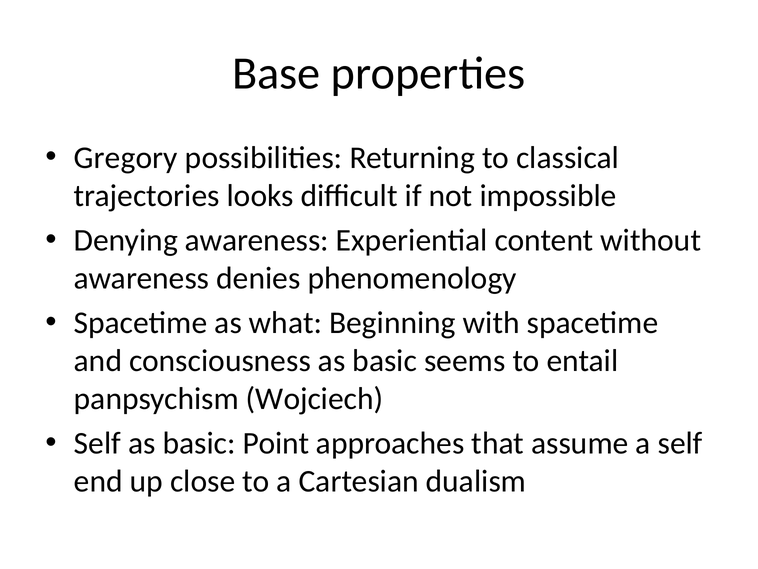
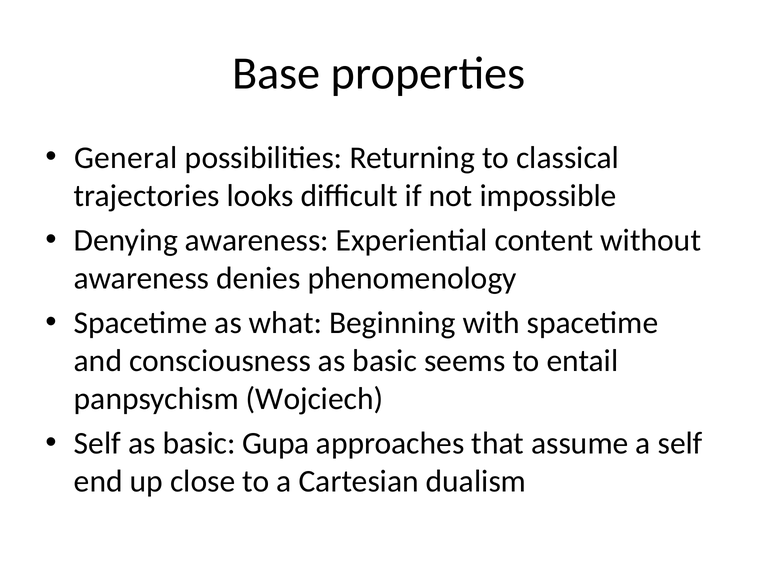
Gregory: Gregory -> General (126, 158)
Point: Point -> Gupa (276, 443)
